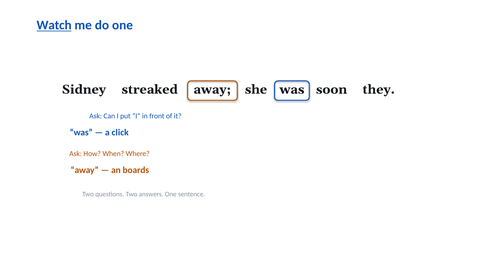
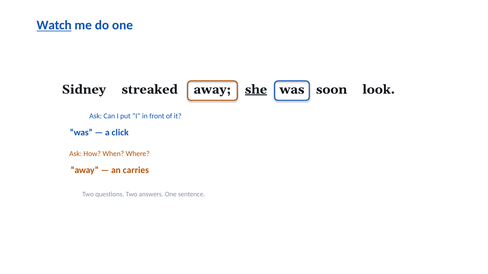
she underline: none -> present (256, 90)
they: they -> look (379, 90)
boards: boards -> carries (136, 170)
